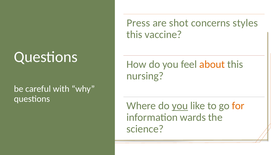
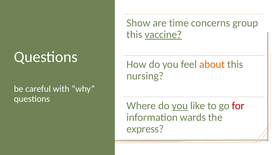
Press: Press -> Show (138, 23)
shot: shot -> time (179, 23)
styles: styles -> group (245, 23)
vaccine underline: none -> present (163, 35)
for colour: orange -> red (238, 106)
science: science -> express (145, 129)
